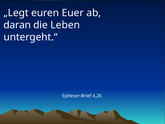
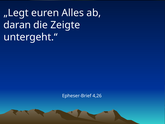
Euer: Euer -> Alles (73, 13)
Leben: Leben -> Zeigte (65, 25)
